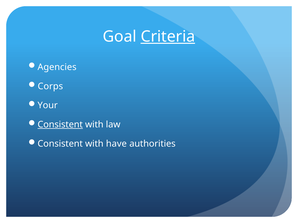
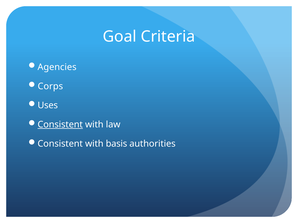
Criteria underline: present -> none (168, 37)
Your: Your -> Uses (48, 106)
have: have -> basis (116, 144)
